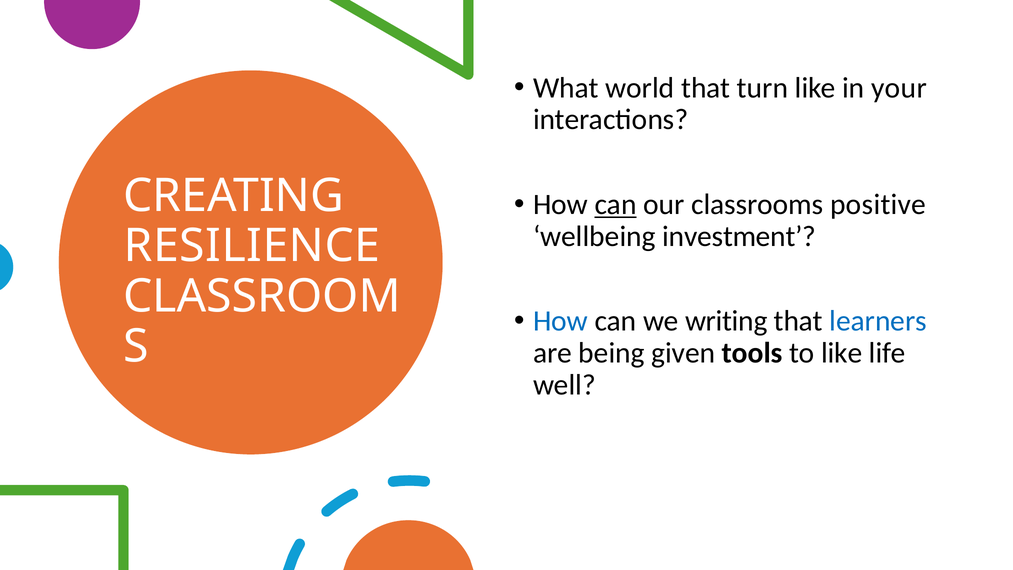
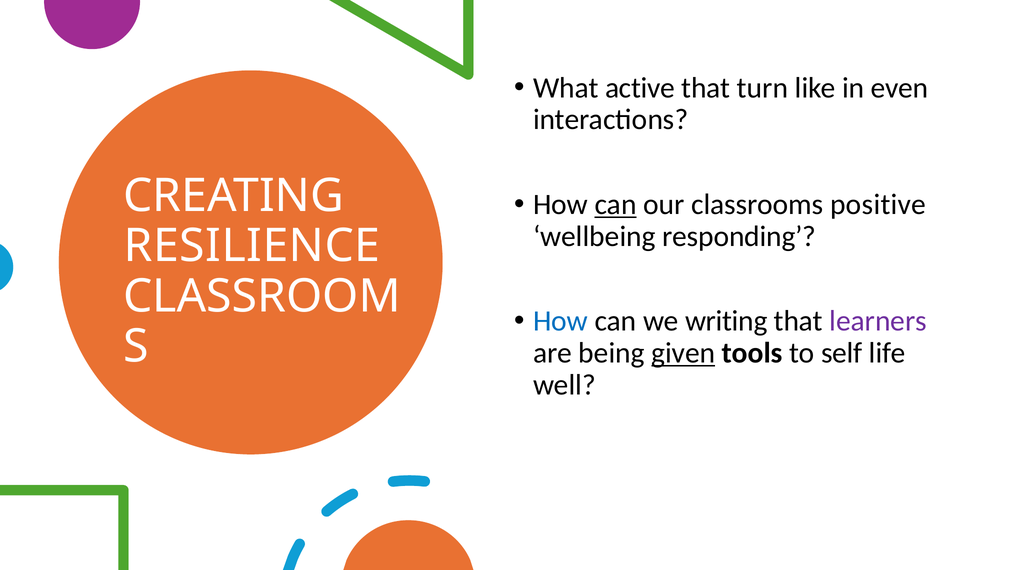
world: world -> active (640, 88)
your: your -> even (899, 88)
investment: investment -> responding (739, 236)
learners colour: blue -> purple (878, 321)
given underline: none -> present (683, 353)
to like: like -> self (842, 353)
